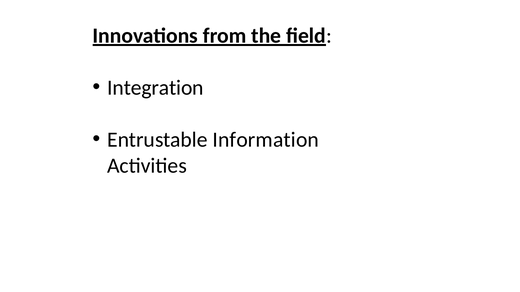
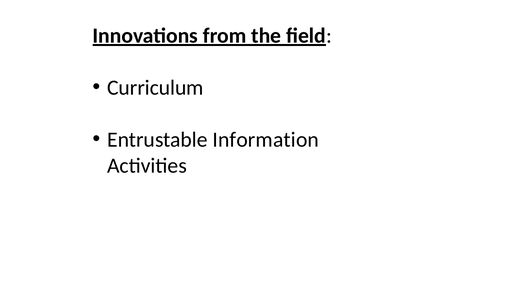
Integration: Integration -> Curriculum (155, 88)
